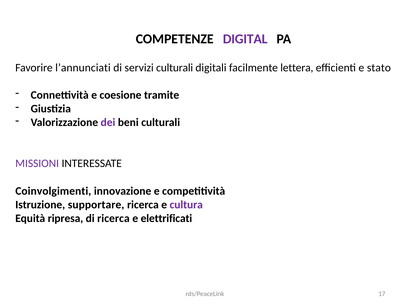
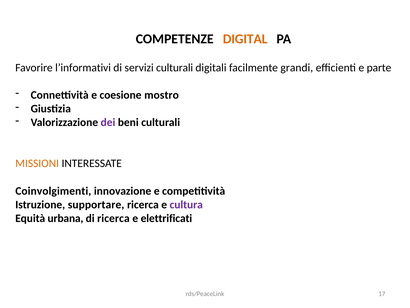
DIGITAL colour: purple -> orange (245, 39)
l’annunciati: l’annunciati -> l’informativi (83, 68)
lettera: lettera -> grandi (297, 68)
stato: stato -> parte (379, 68)
tramite: tramite -> mostro (162, 95)
MISSIONI colour: purple -> orange (37, 163)
ripresa: ripresa -> urbana (66, 218)
